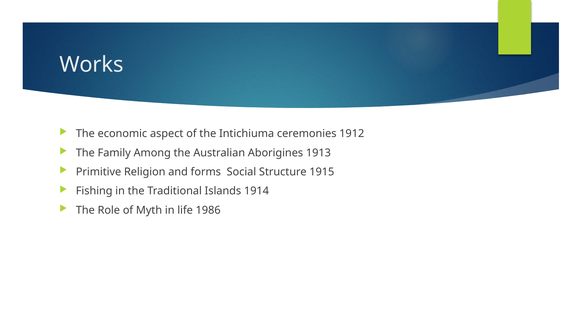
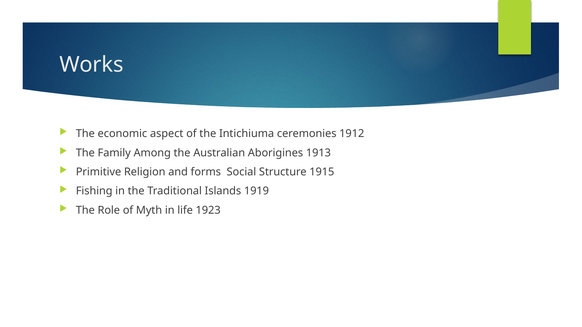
1914: 1914 -> 1919 (257, 191)
1986: 1986 -> 1923 (208, 210)
